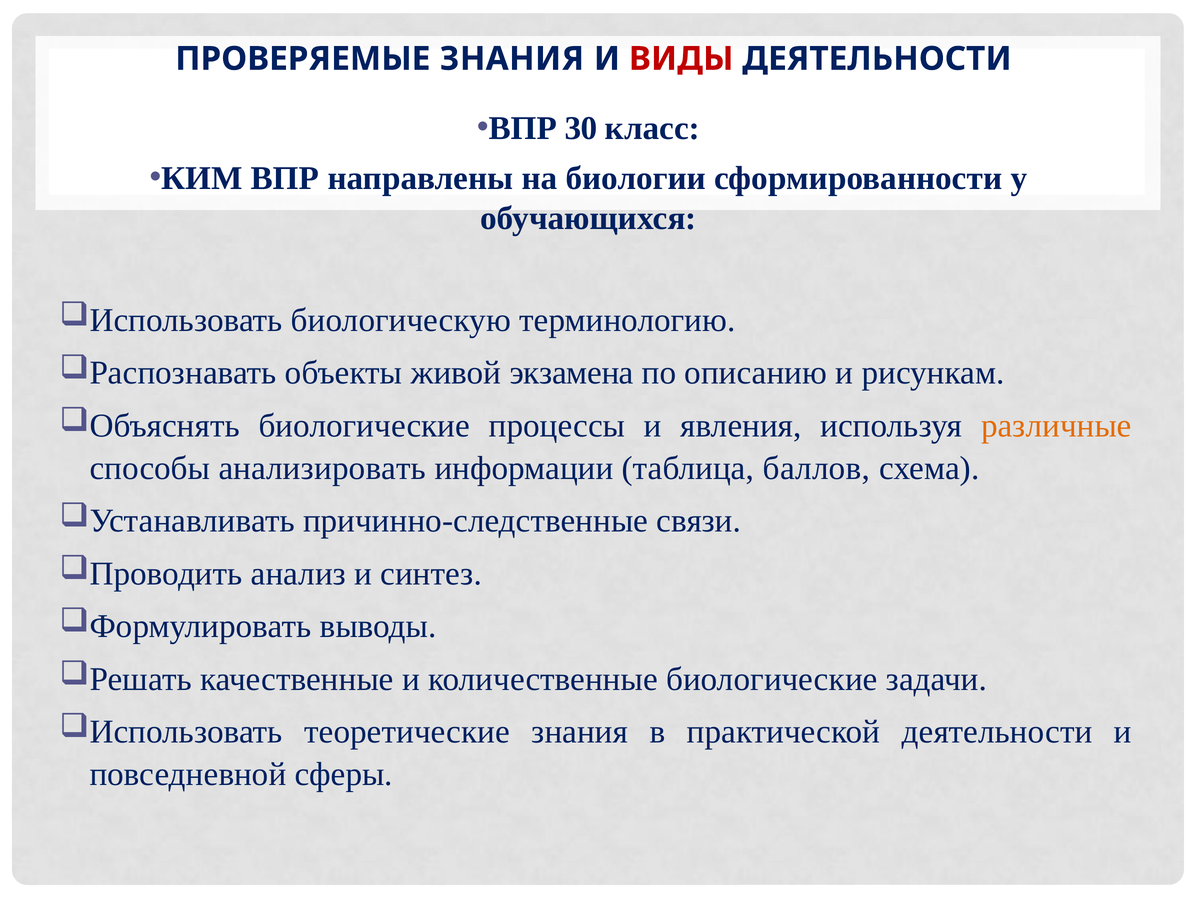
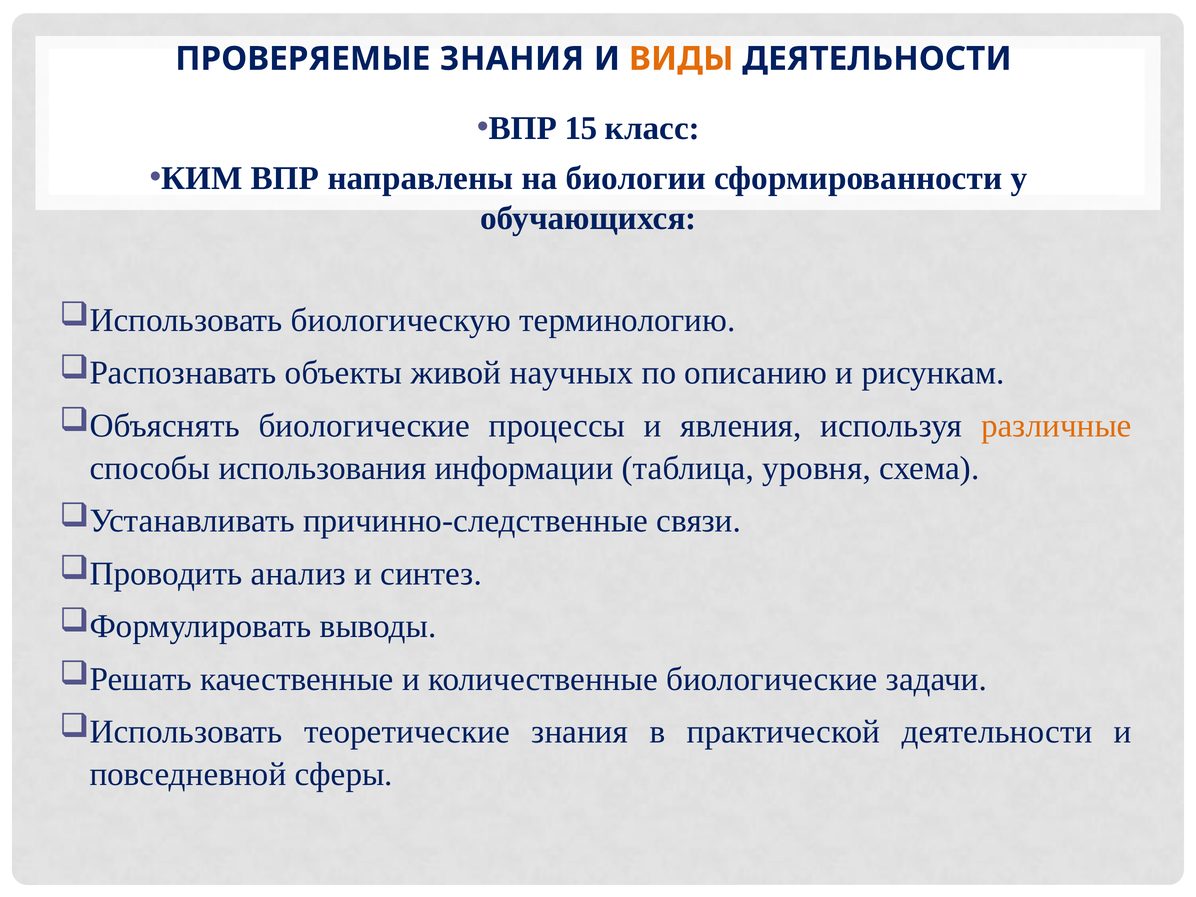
ВИДЫ colour: red -> orange (681, 59)
30: 30 -> 15 (581, 128)
экзамена: экзамена -> научных (571, 373)
анализировать: анализировать -> использования (322, 468)
баллов: баллов -> уровня (817, 468)
